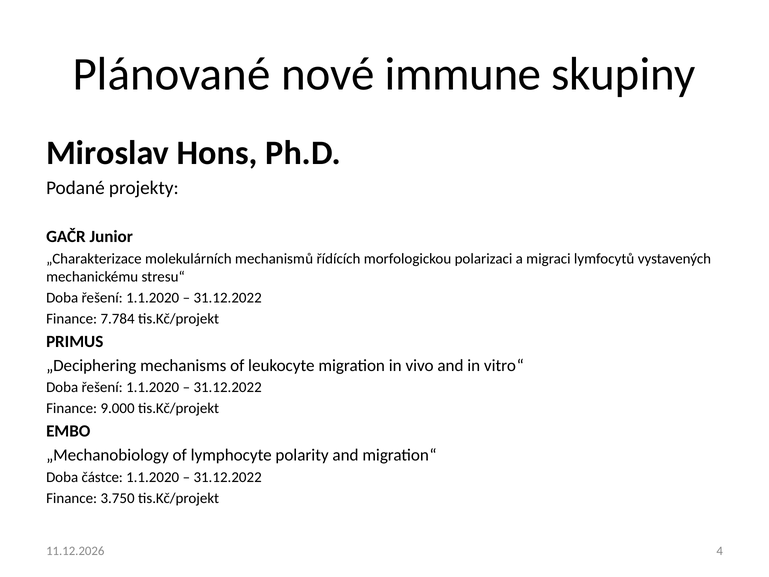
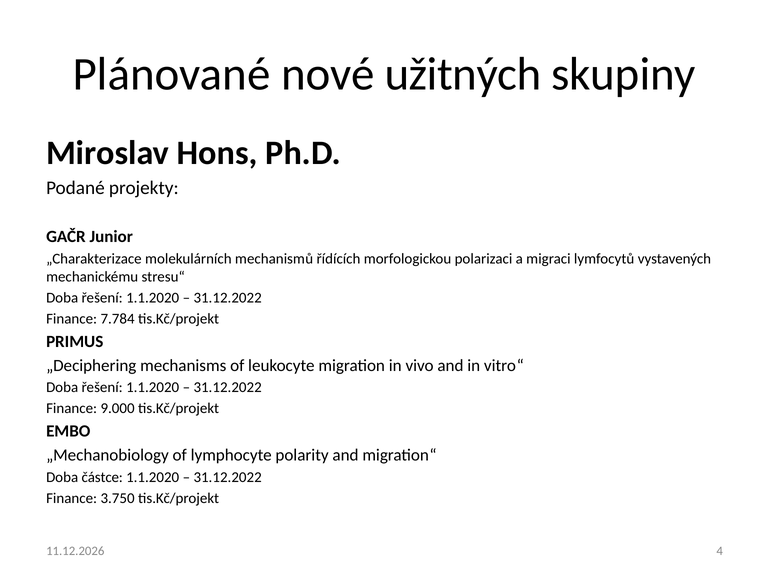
immune: immune -> užitných (463, 74)
